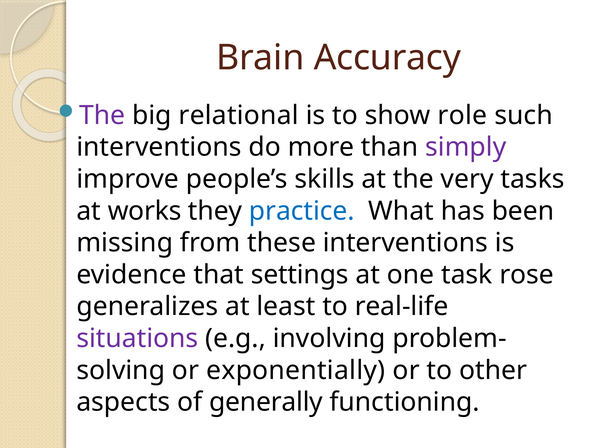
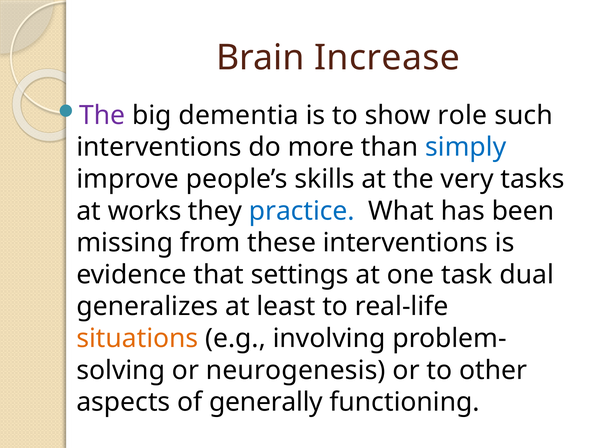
Accuracy: Accuracy -> Increase (387, 58)
relational: relational -> dementia (239, 115)
simply colour: purple -> blue (466, 147)
rose: rose -> dual (527, 275)
situations colour: purple -> orange (137, 338)
exponentially: exponentially -> neurogenesis (296, 370)
